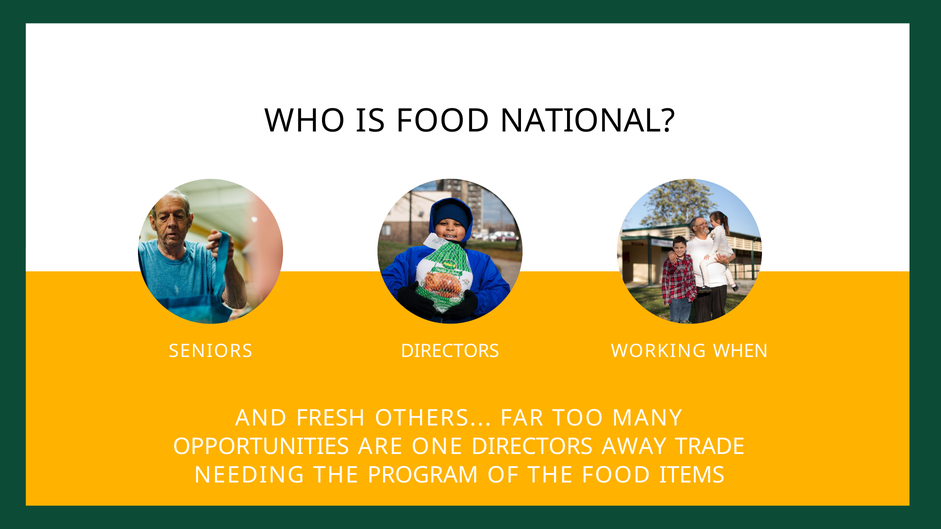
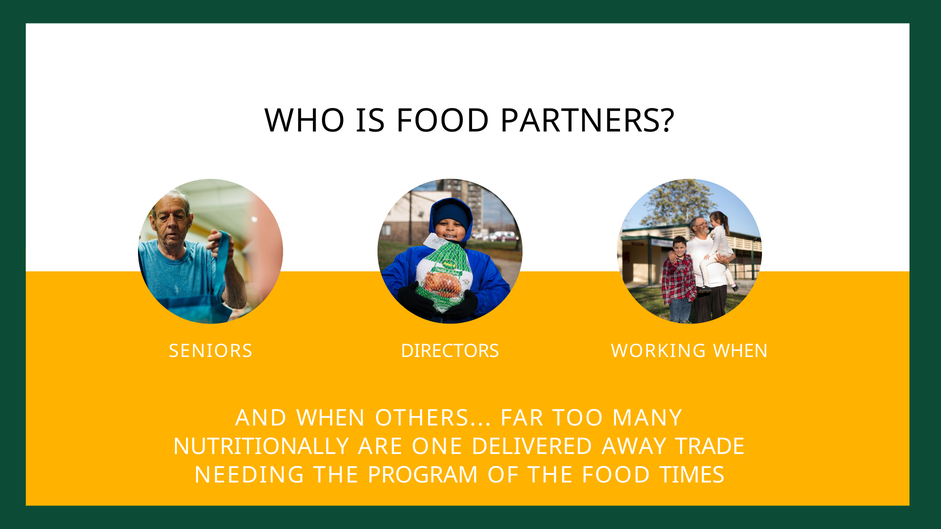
NATIONAL: NATIONAL -> PARTNERS (587, 121)
AND FRESH: FRESH -> WHEN (331, 418)
OPPORTUNITIES: OPPORTUNITIES -> NUTRITIONALLY (261, 447)
ONE DIRECTORS: DIRECTORS -> DELIVERED (532, 447)
ITEMS: ITEMS -> TIMES (692, 476)
